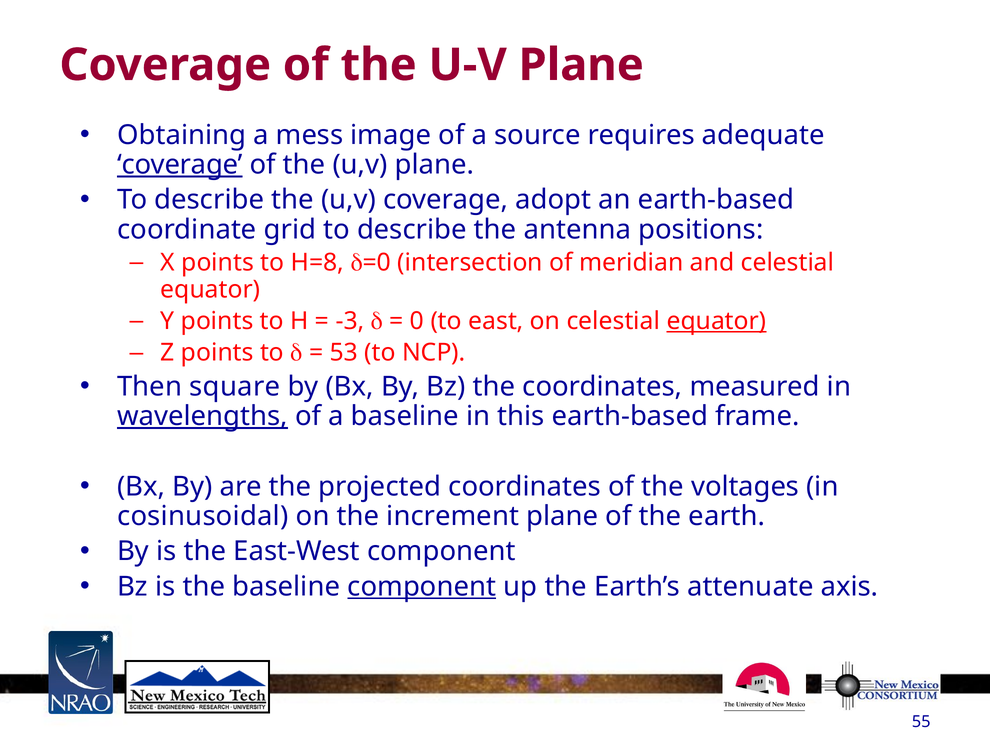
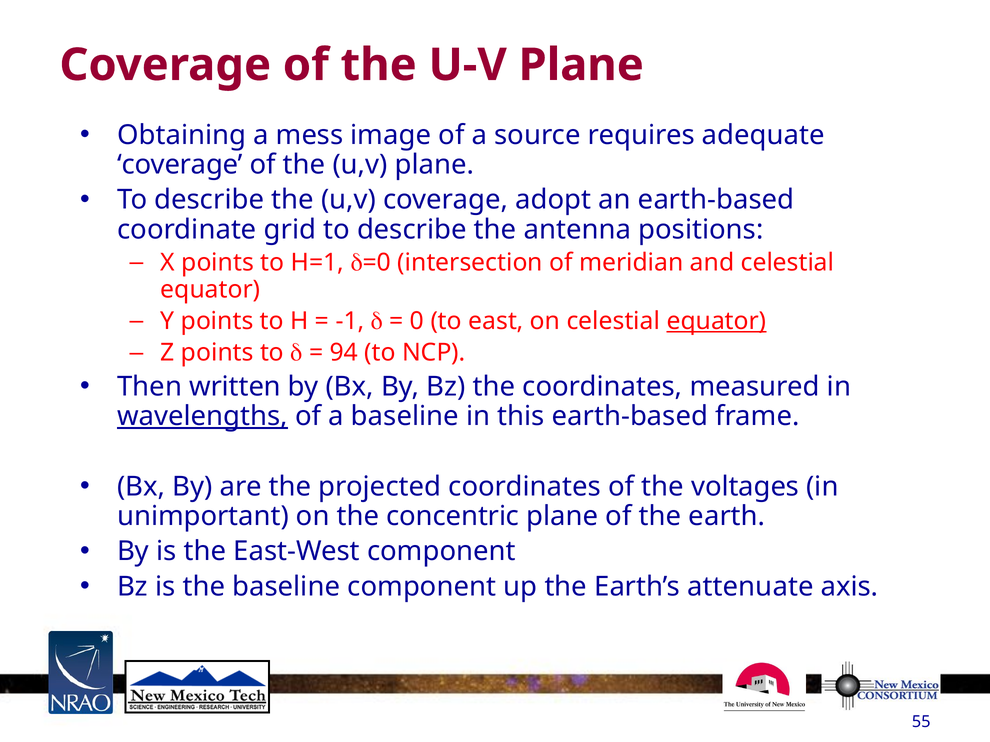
coverage underline: present -> none (180, 165)
H=8: H=8 -> H=1 (317, 263)
-3: -3 -> -1 (350, 321)
53: 53 -> 94 (344, 353)
square: square -> written (235, 387)
cosinusoidal: cosinusoidal -> unimportant (203, 517)
increment: increment -> concentric (453, 517)
component underline: present -> none (422, 587)
